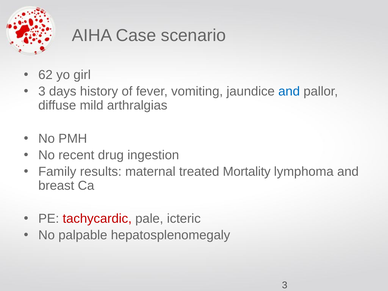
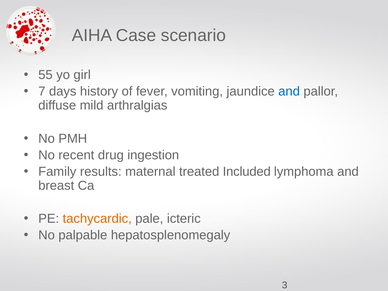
62: 62 -> 55 (46, 75)
3: 3 -> 7 (42, 91)
Mortality: Mortality -> Included (247, 172)
tachycardic colour: red -> orange (97, 219)
